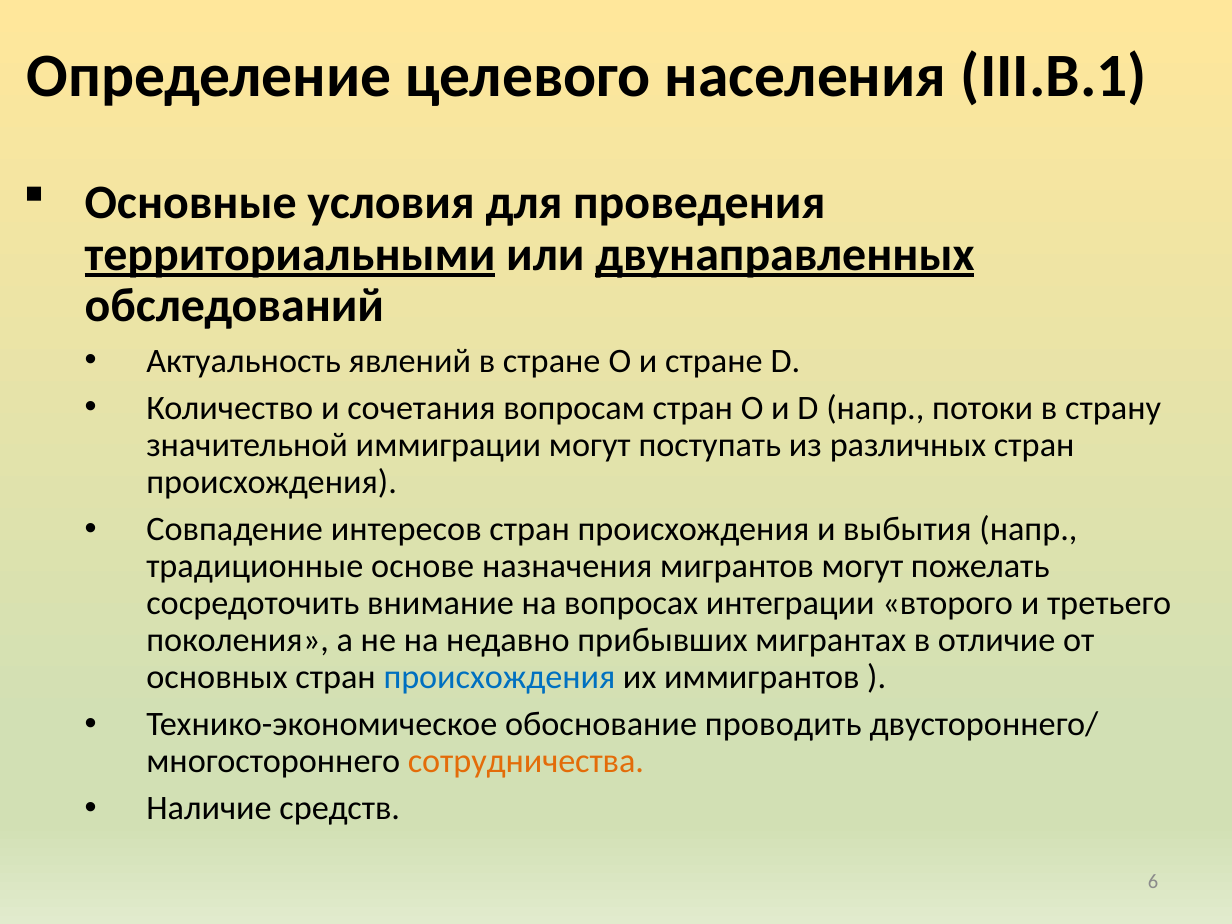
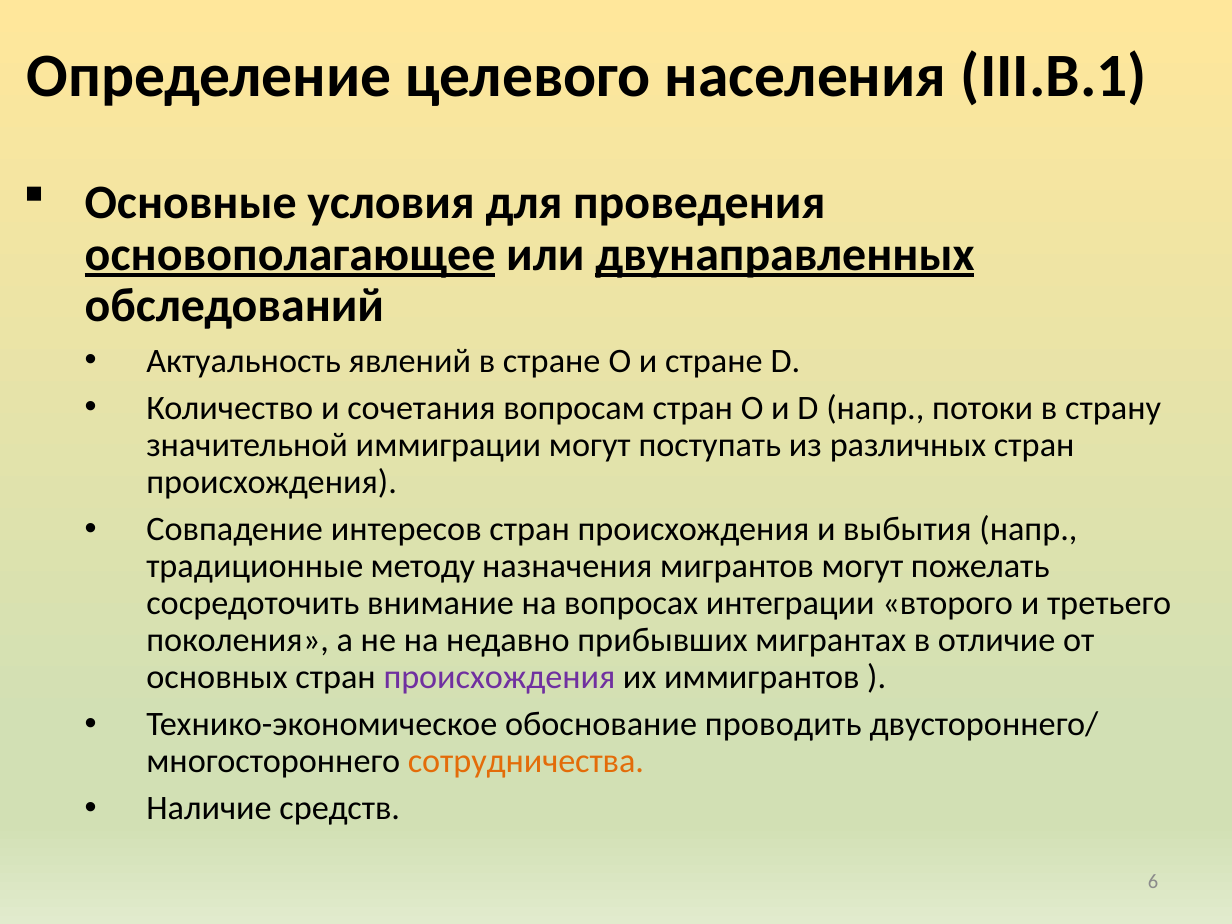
территориальными: территориальными -> основополагающее (290, 254)
основе: основе -> методу (423, 566)
происхождения colour: blue -> purple (499, 677)
